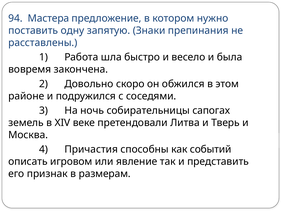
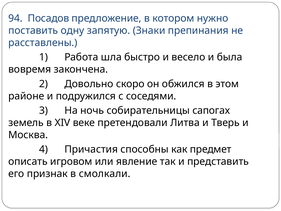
Мастера: Мастера -> Посадов (48, 18)
событий: событий -> предмет (211, 149)
размерам: размерам -> смолкали (105, 174)
